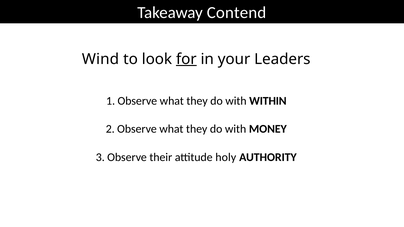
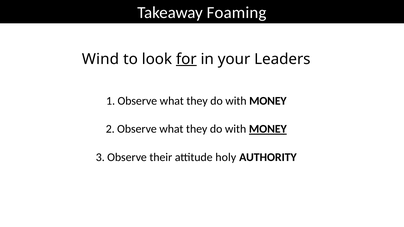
Contend: Contend -> Foaming (237, 13)
WITHIN: WITHIN -> MONEY (268, 101)
MONEY underline: none -> present (268, 129)
